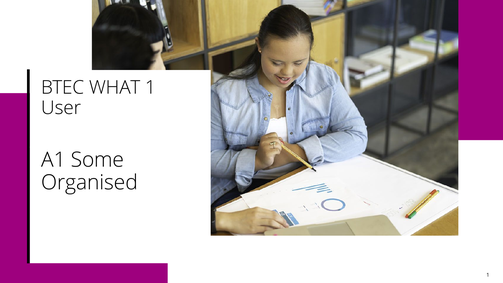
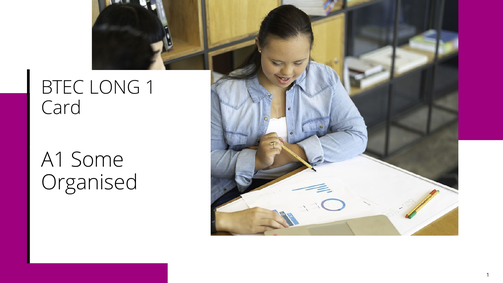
WHAT: WHAT -> LONG (115, 88)
User: User -> Card (61, 108)
